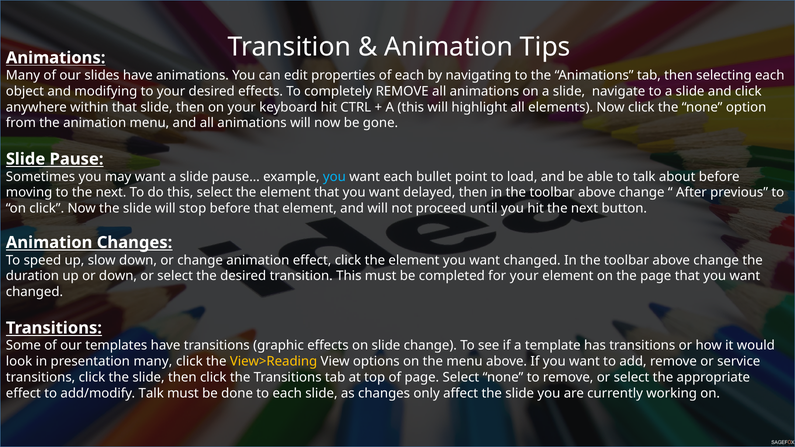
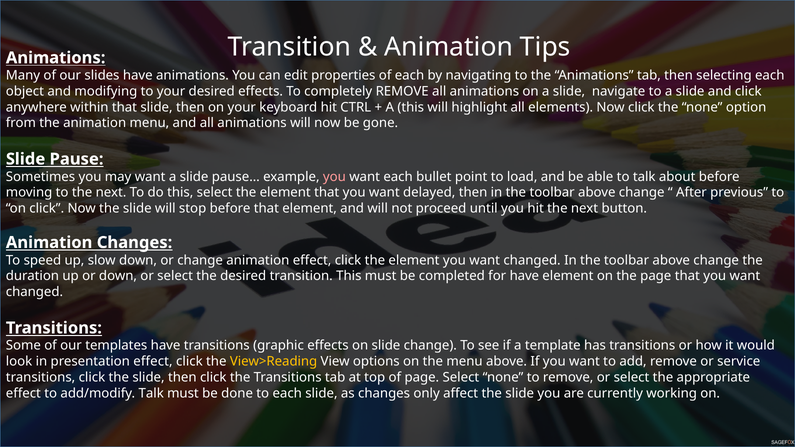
you colour: light blue -> pink (334, 177)
for your: your -> have (524, 276)
presentation many: many -> effect (153, 362)
